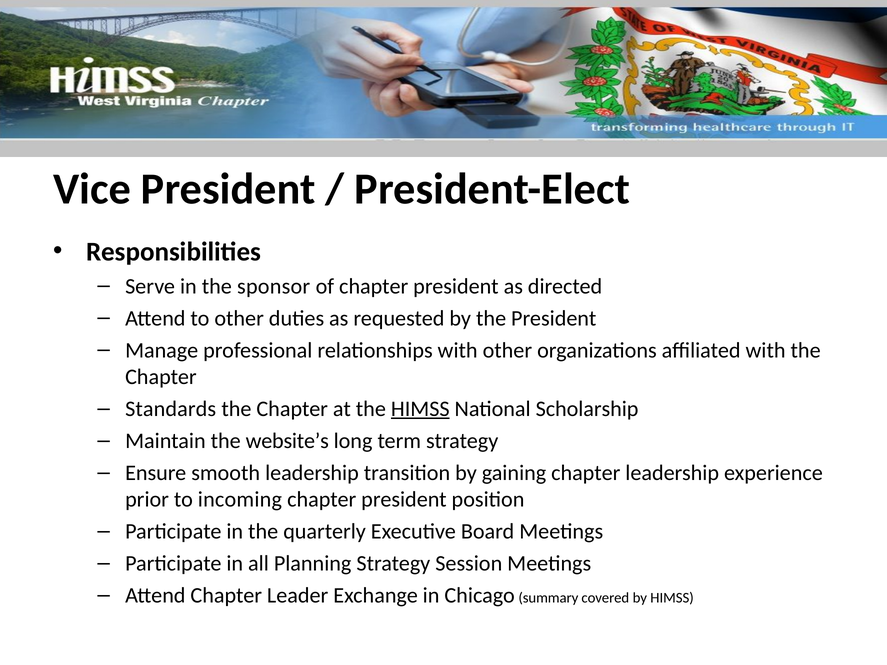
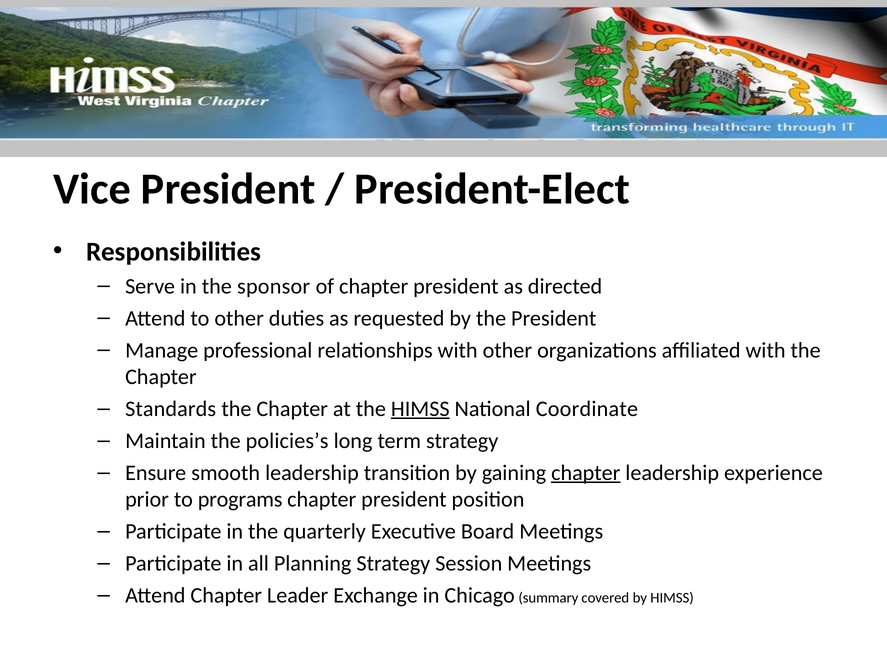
Scholarship: Scholarship -> Coordinate (587, 409)
website’s: website’s -> policies’s (287, 441)
chapter underline: none -> present (586, 473)
incoming: incoming -> programs (240, 500)
